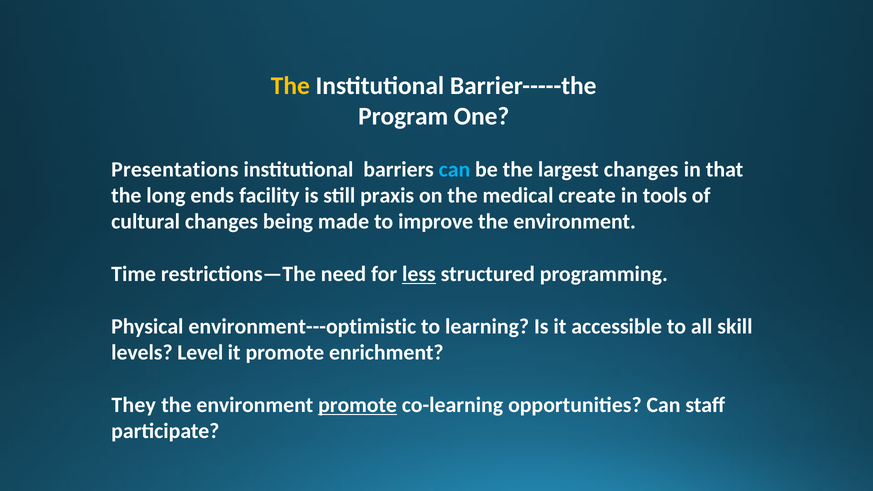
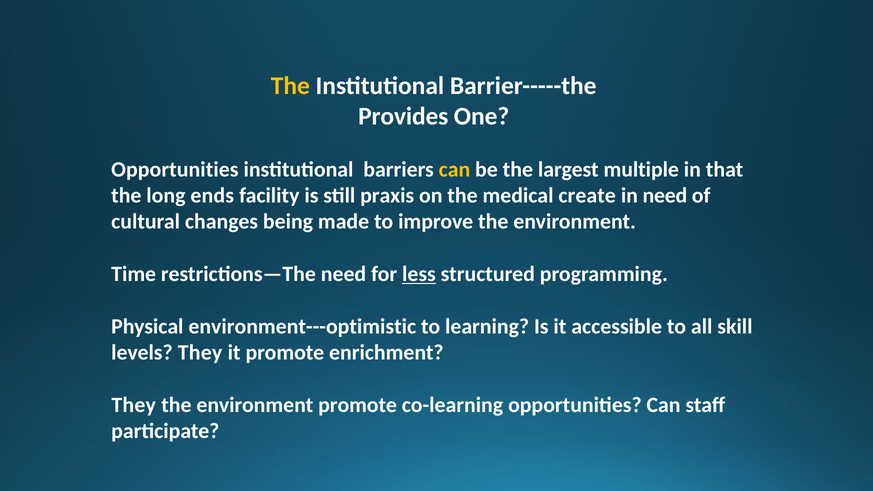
Program: Program -> Provides (403, 116)
Presentations: Presentations -> Opportunities (175, 169)
can colour: light blue -> yellow (454, 169)
largest changes: changes -> multiple (641, 169)
in tools: tools -> need (665, 196)
levels Level: Level -> They (200, 353)
promote underline: present -> none (358, 405)
